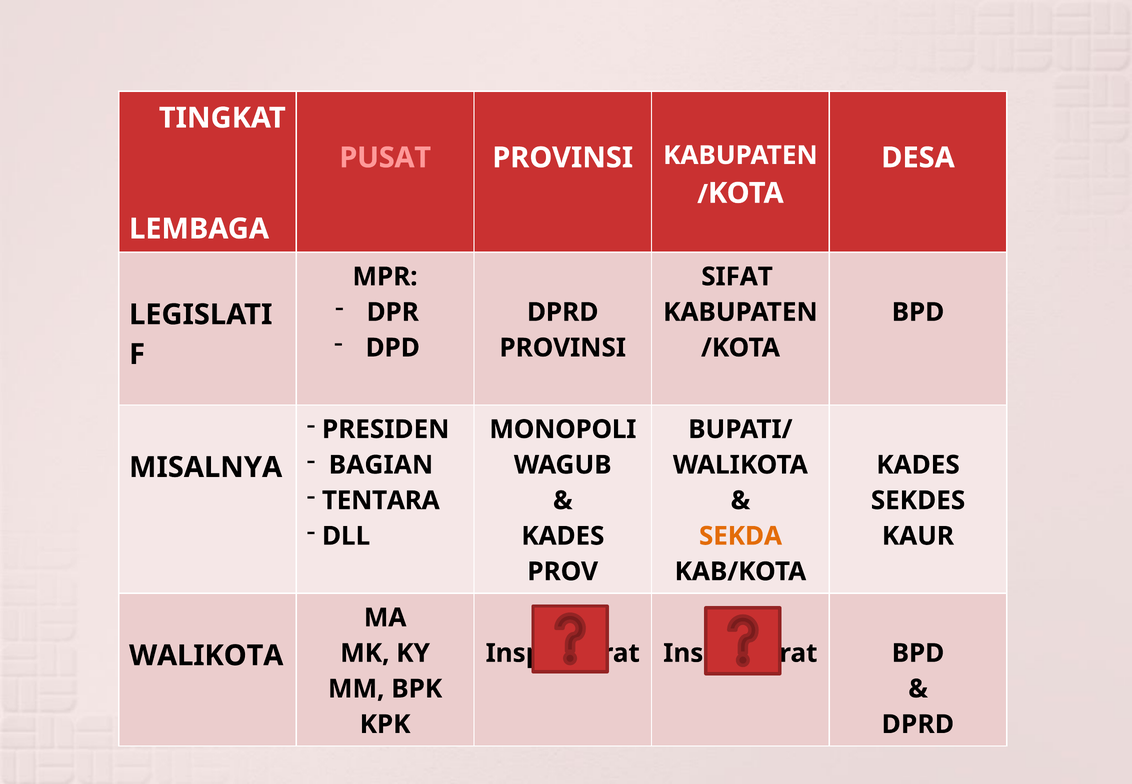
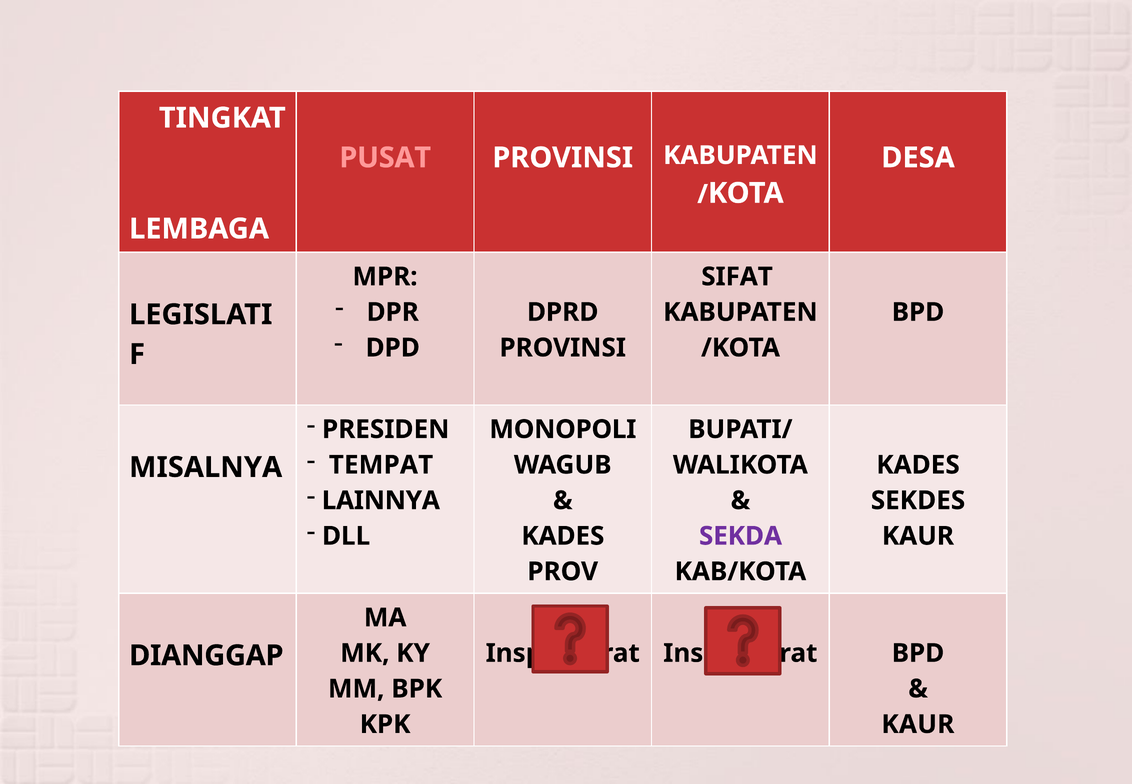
BAGIAN: BAGIAN -> TEMPAT (381, 465)
TENTARA: TENTARA -> LAINNYA (381, 500)
SEKDA colour: orange -> purple (740, 536)
WALIKOTA: WALIKOTA -> DIANGGAP (206, 655)
DPRD: DPRD -> KAUR (918, 724)
